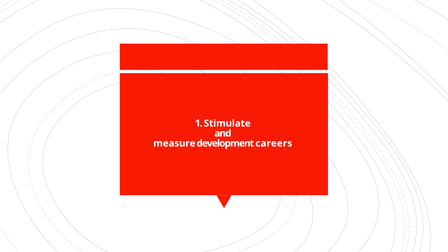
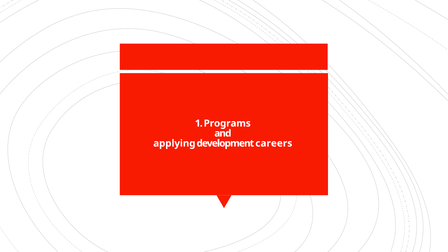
Stimulate: Stimulate -> Programs (227, 123)
measure: measure -> applying (174, 143)
